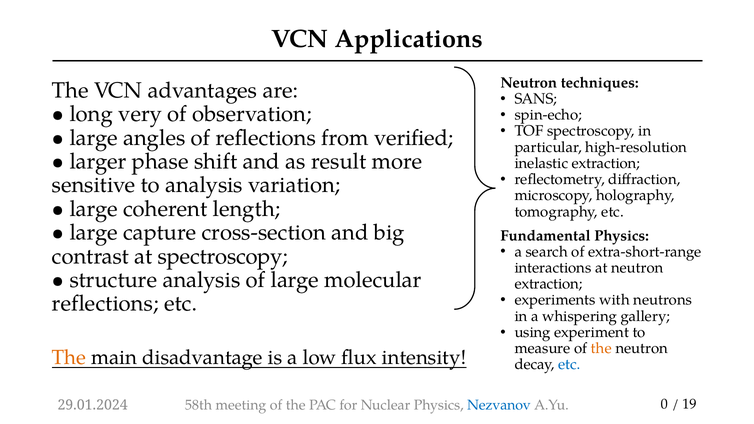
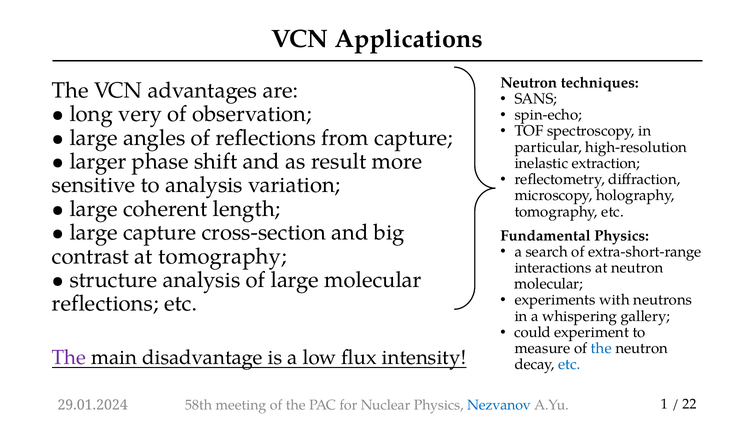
from verified: verified -> capture (414, 138)
at spectroscopy: spectroscopy -> tomography (223, 256)
extraction: extraction -> molecular (549, 284)
using: using -> could (533, 332)
the colour: orange -> blue (601, 349)
The colour: orange -> purple (69, 358)
0: 0 -> 1 (664, 404)
19: 19 -> 22 (689, 404)
